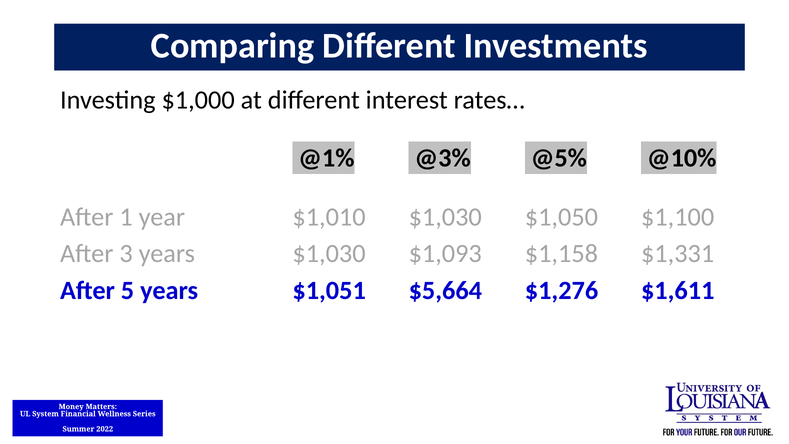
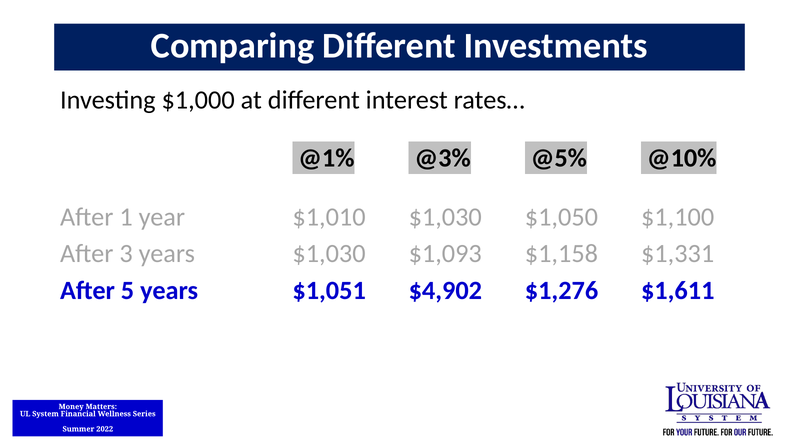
$5,664: $5,664 -> $4,902 (445, 290)
